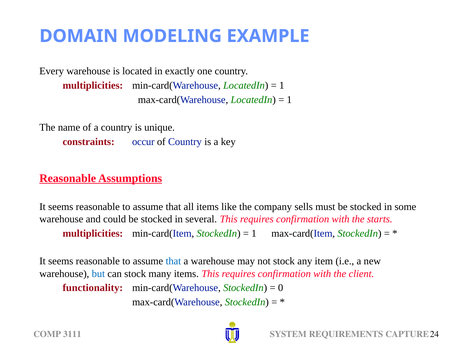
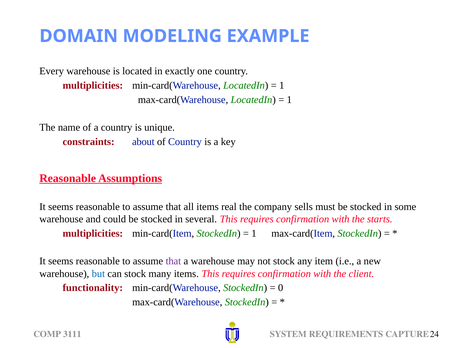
occur: occur -> about (143, 142)
like: like -> real (229, 207)
that colour: blue -> purple (173, 261)
